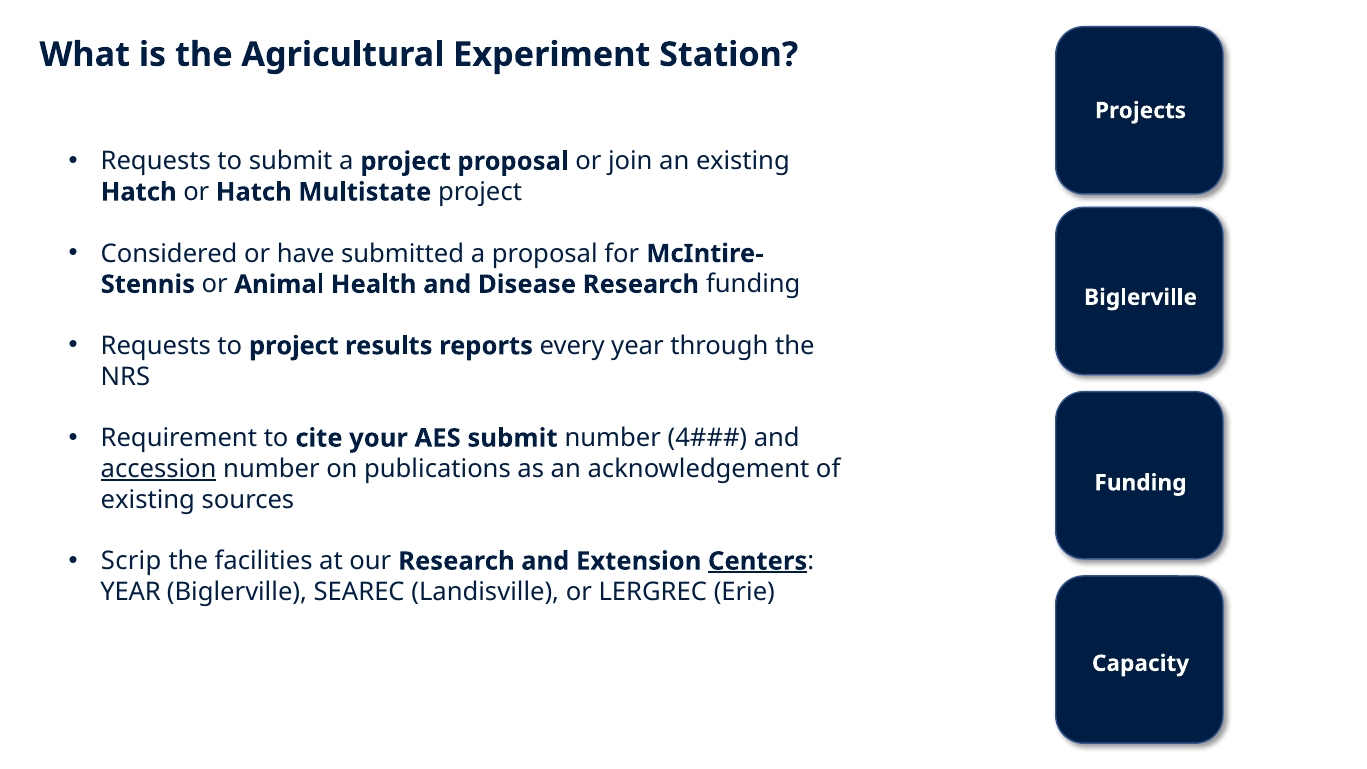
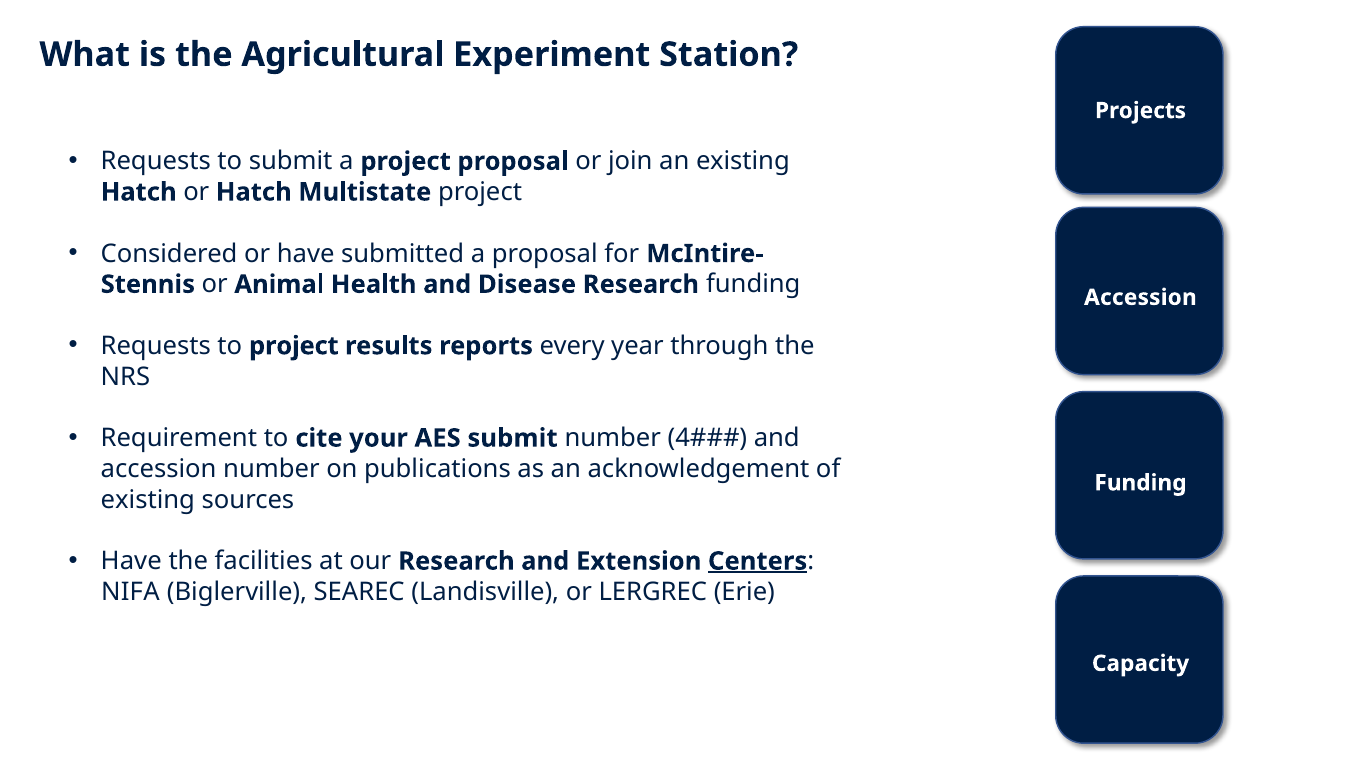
Biglerville: Biglerville -> Accession (1140, 297)
accession underline: present -> none (159, 469)
Scrip: Scrip -> Have (131, 561)
YEAR: YEAR -> NIFA (130, 592)
